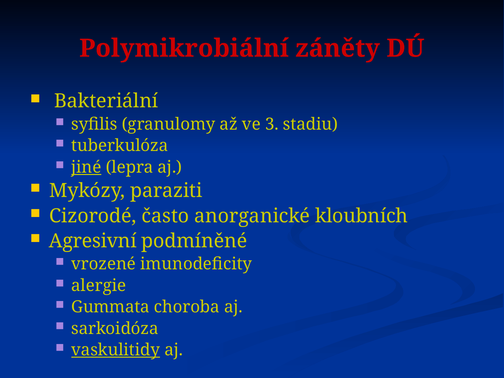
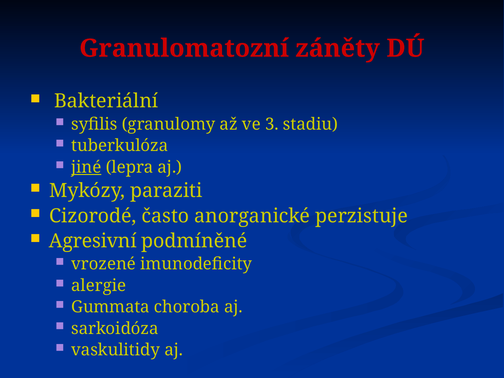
Polymikrobiální: Polymikrobiální -> Granulomatozní (184, 48)
kloubních: kloubních -> perzistuje (361, 216)
vaskulitidy underline: present -> none (116, 350)
